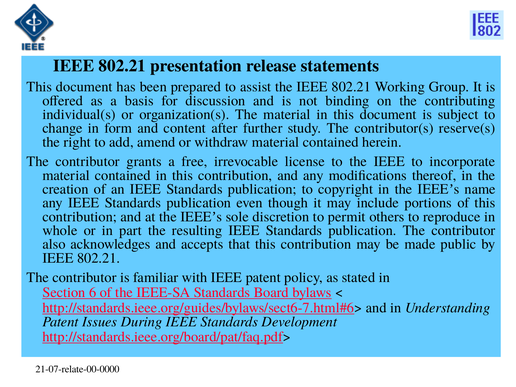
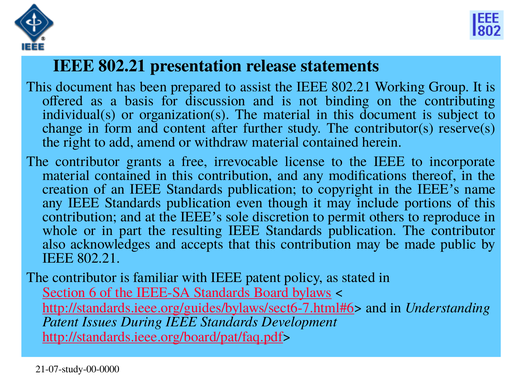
21-07-relate-00-0000: 21-07-relate-00-0000 -> 21-07-study-00-0000 (77, 369)
